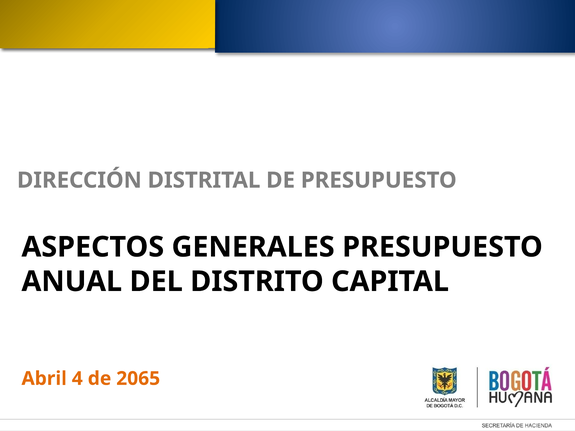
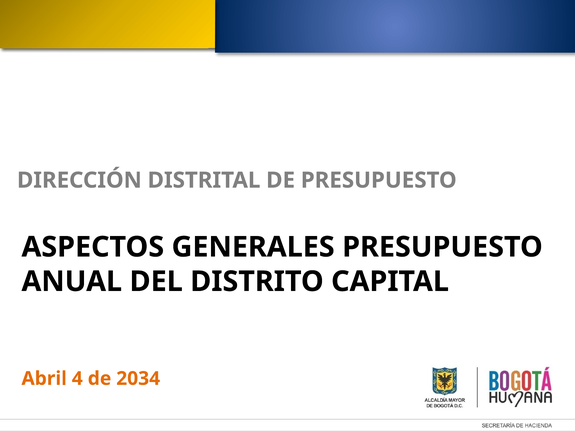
2065: 2065 -> 2034 (138, 379)
